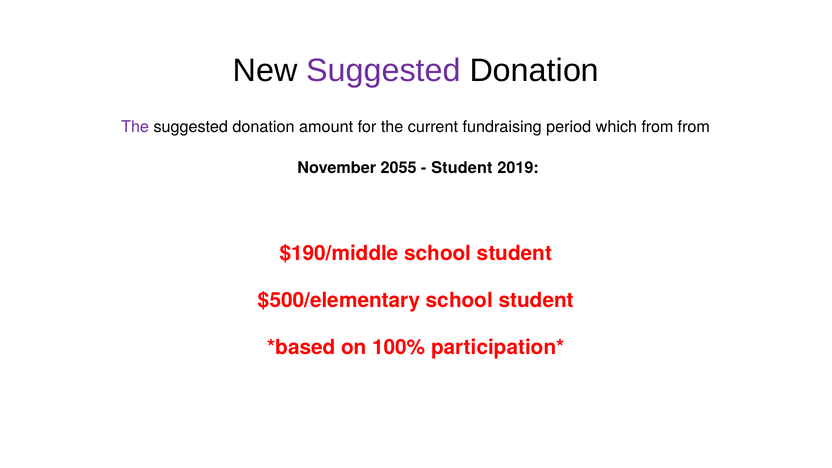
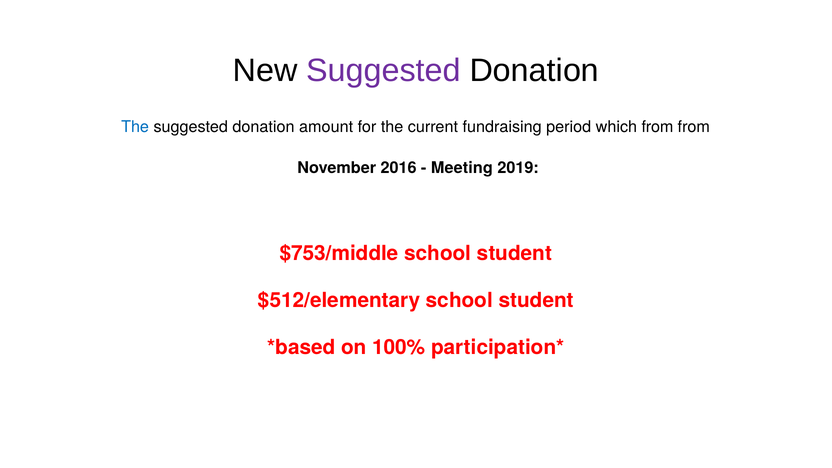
The colour: purple -> blue (135, 127)
2055: 2055 -> 2016 (399, 168)
Student: Student -> Meeting (462, 168)
$190/middle: $190/middle -> $753/middle (339, 253)
$500/elementary: $500/elementary -> $512/elementary (339, 300)
